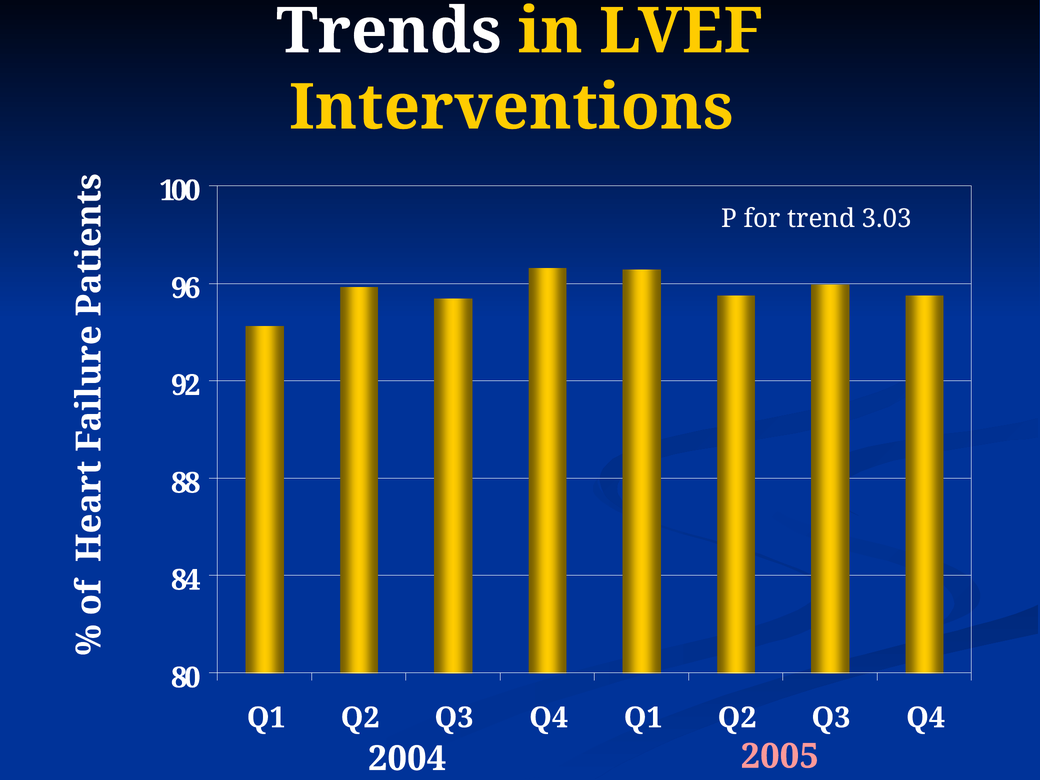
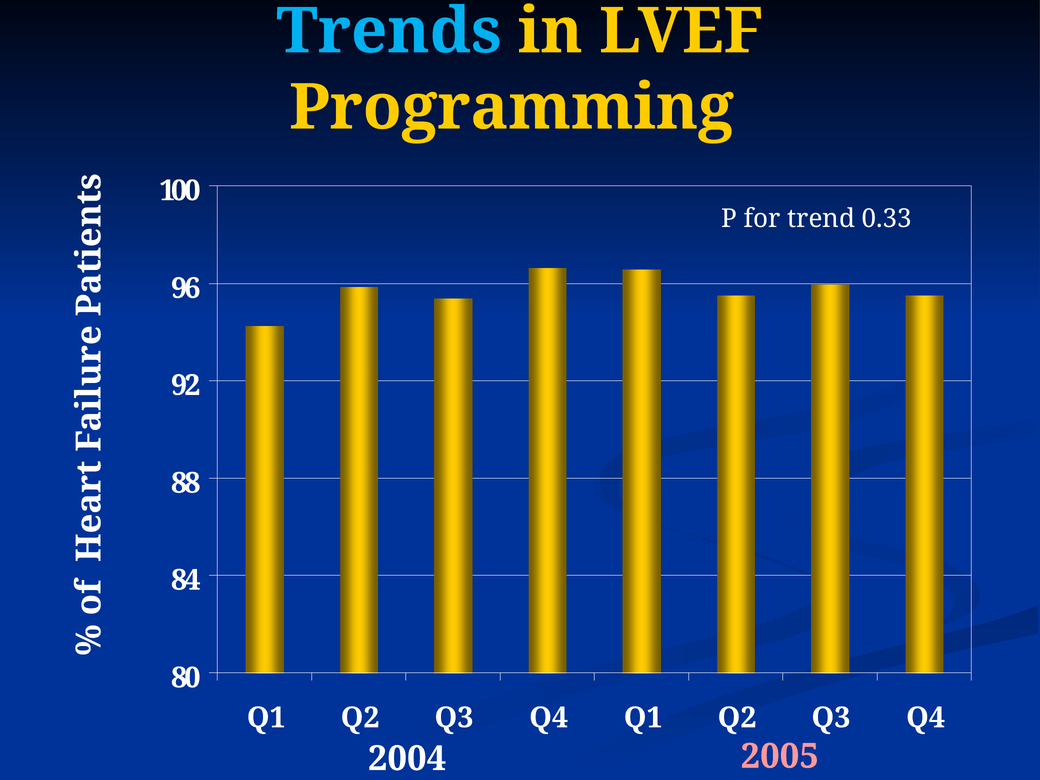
Trends colour: white -> light blue (389, 31)
Interventions: Interventions -> Programming (511, 108)
3.03: 3.03 -> 0.33 (887, 219)
